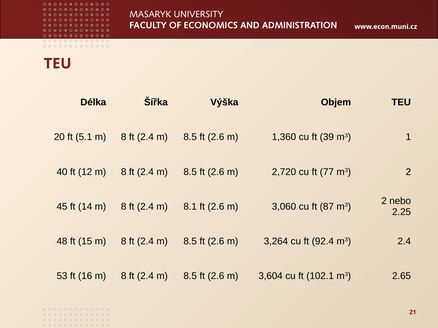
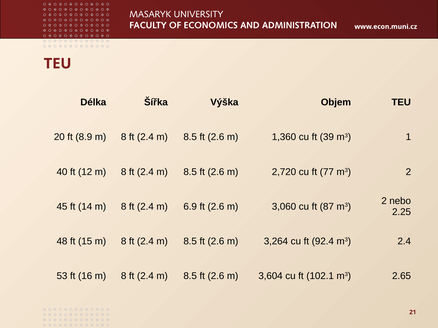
5.1: 5.1 -> 8.9 (84, 137)
8.1: 8.1 -> 6.9 (190, 207)
